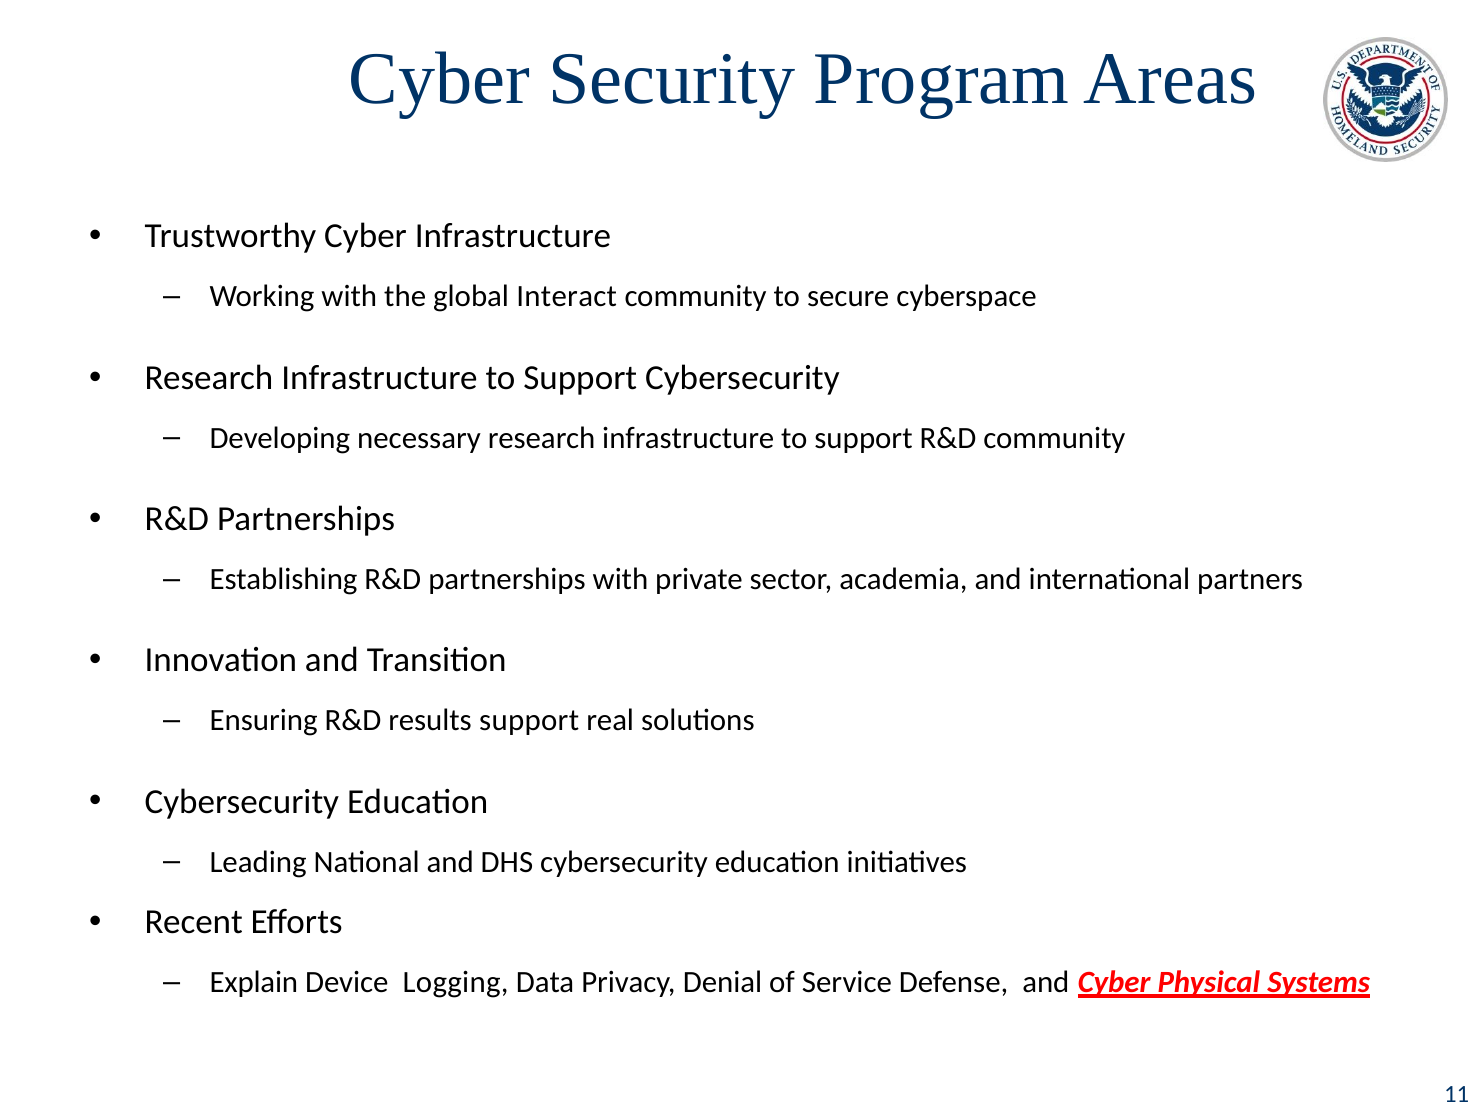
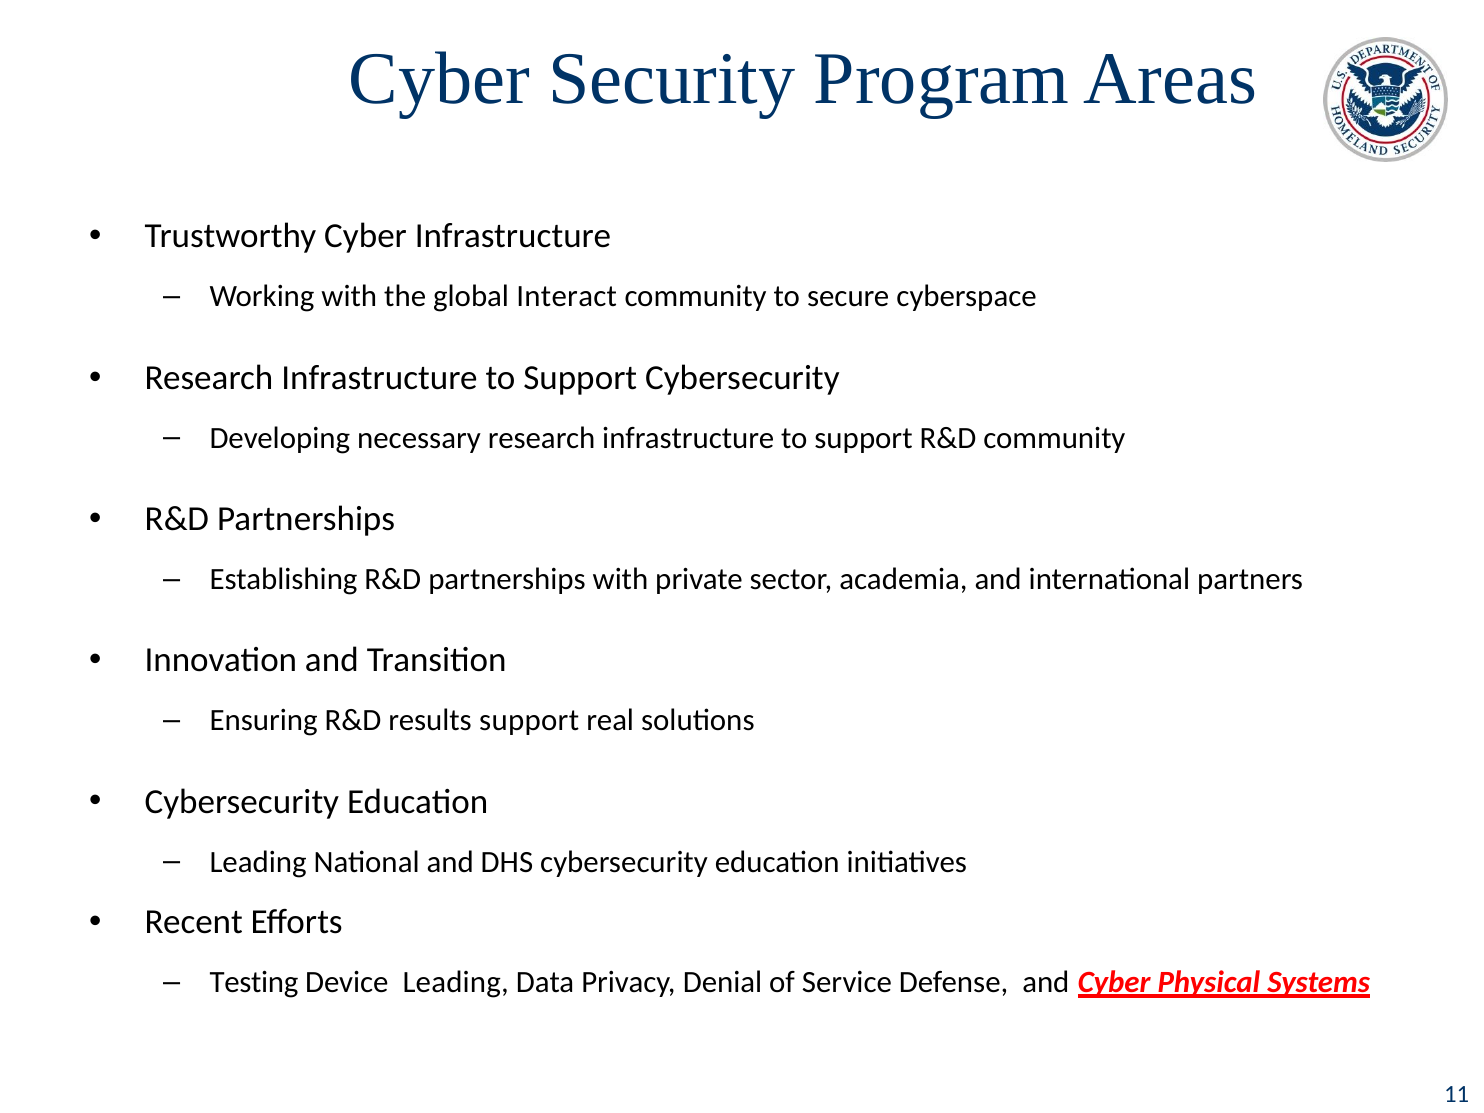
Explain: Explain -> Testing (254, 983)
Device Logging: Logging -> Leading (456, 983)
